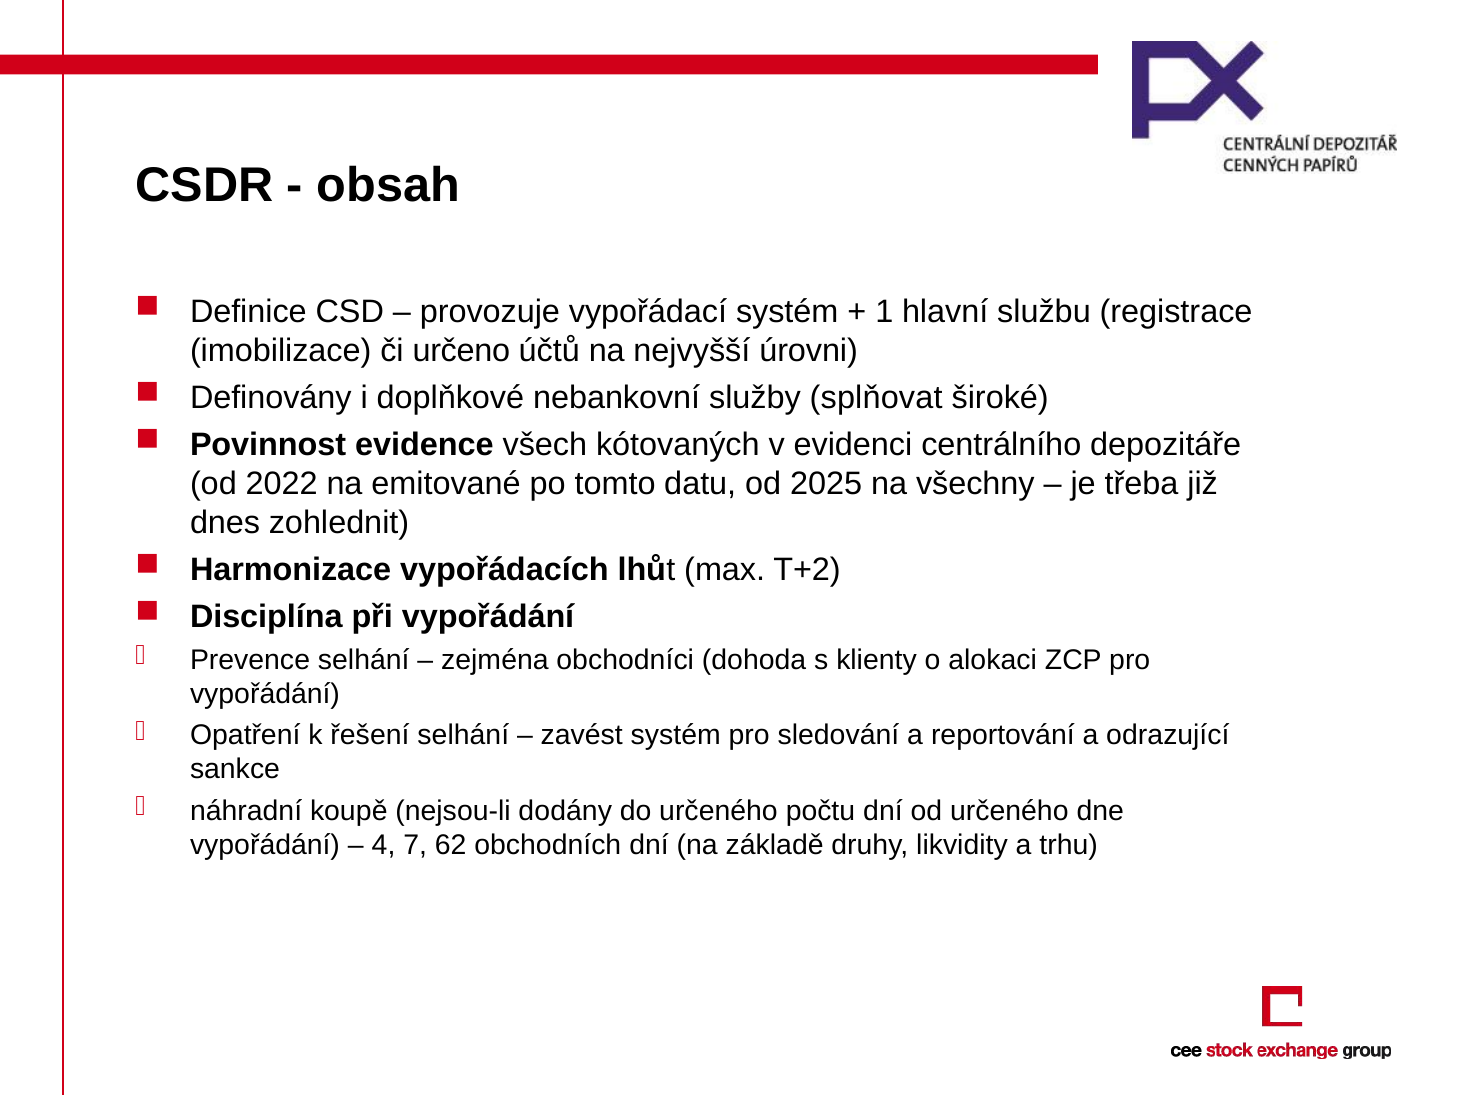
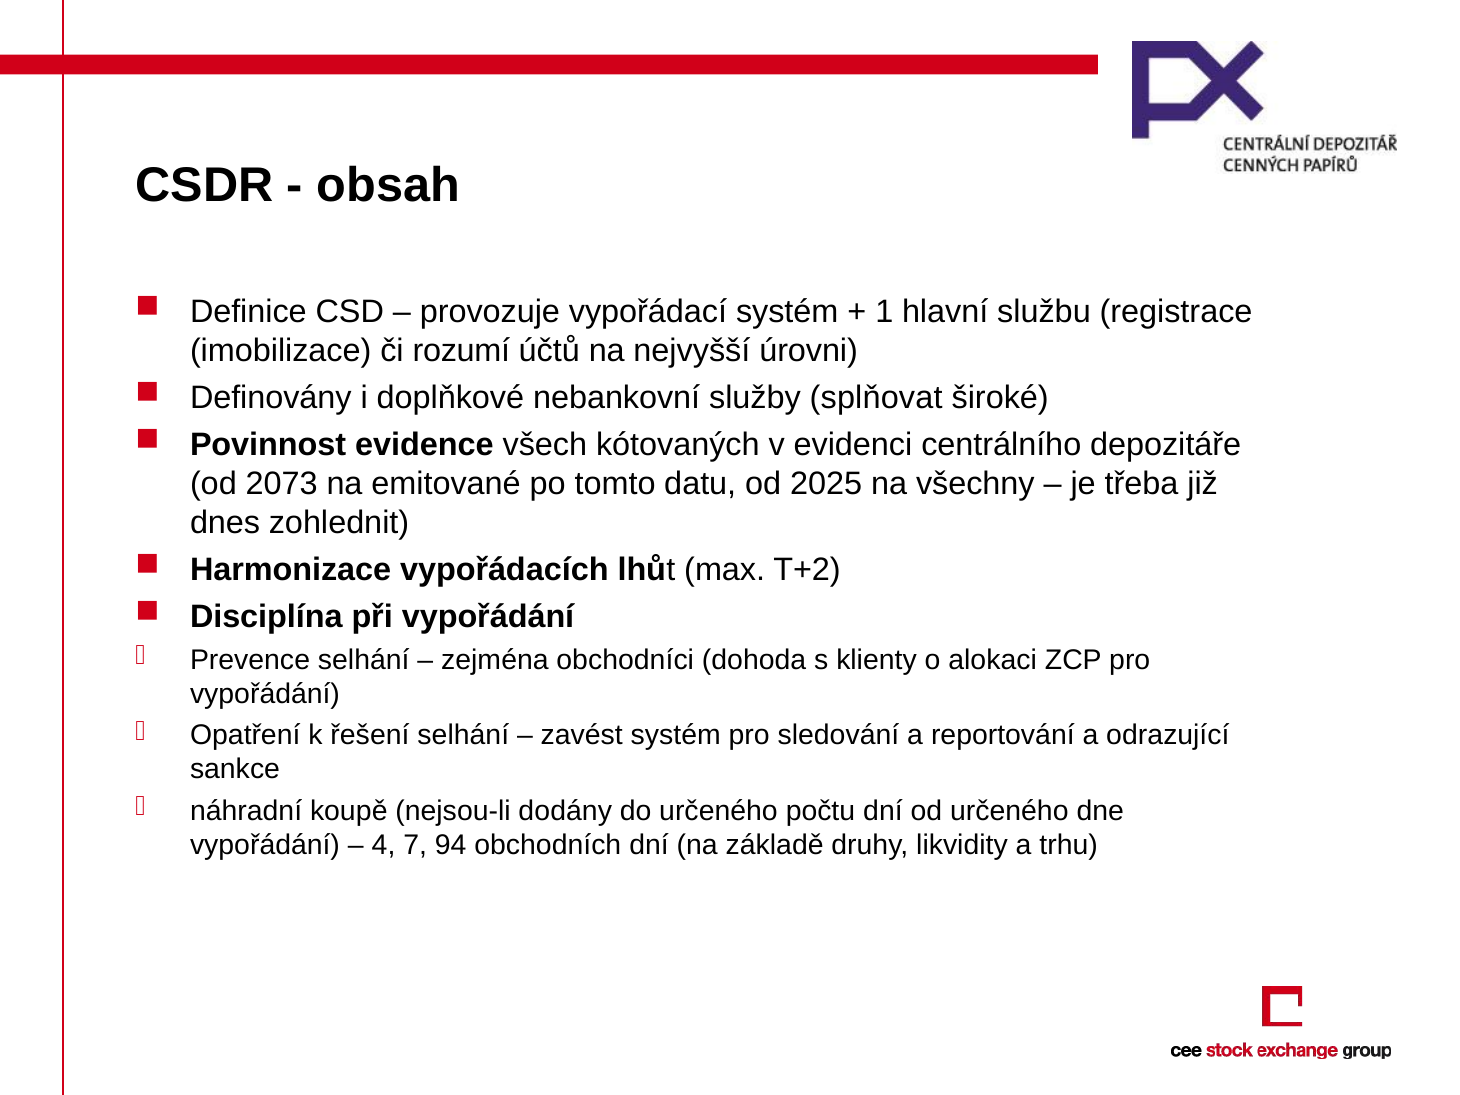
určeno: určeno -> rozumí (461, 351)
2022: 2022 -> 2073 (282, 484)
62: 62 -> 94 (451, 845)
